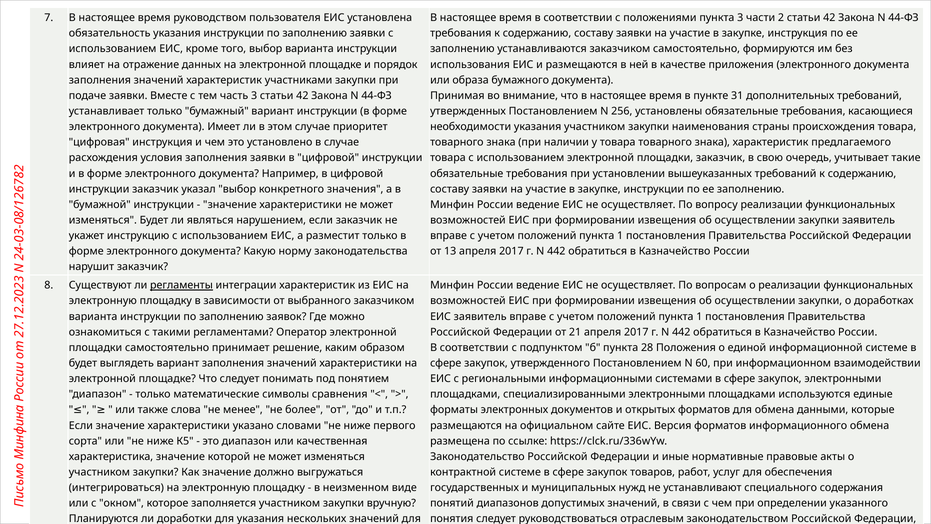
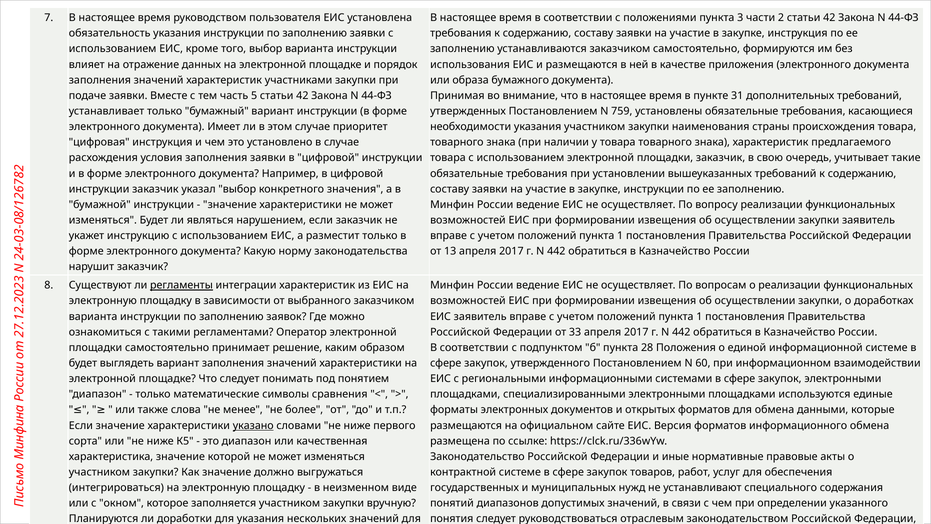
часть 3: 3 -> 5 (254, 96)
256: 256 -> 759 (622, 111)
21: 21 -> 33 (575, 332)
указано underline: none -> present (253, 425)
